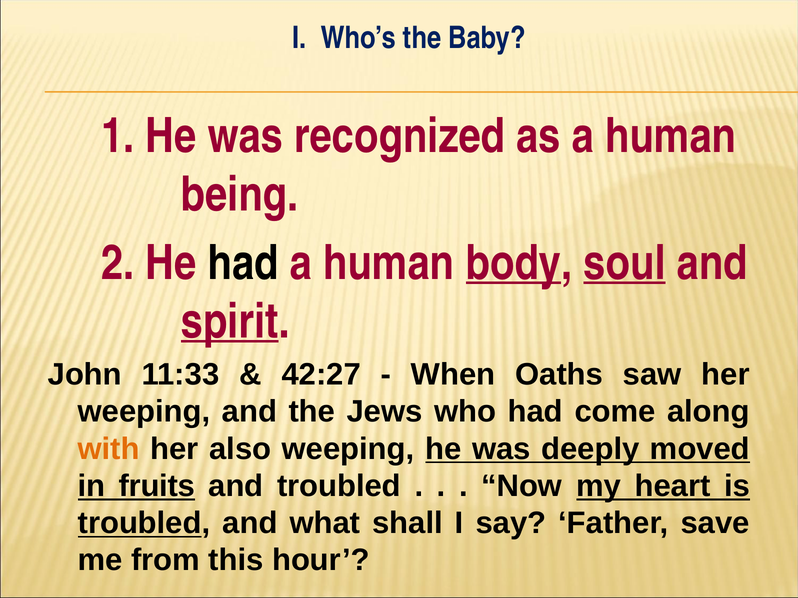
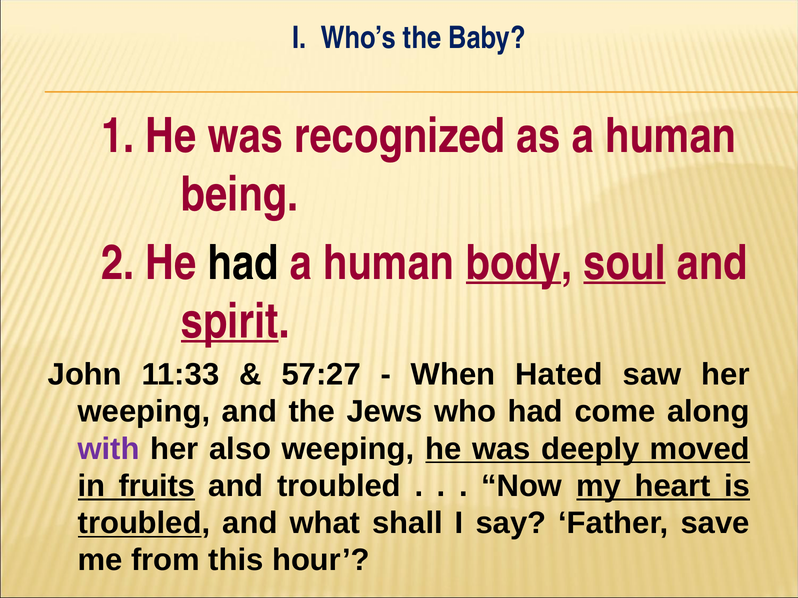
42:27: 42:27 -> 57:27 (321, 375)
Oaths: Oaths -> Hated (559, 375)
with colour: orange -> purple (109, 449)
